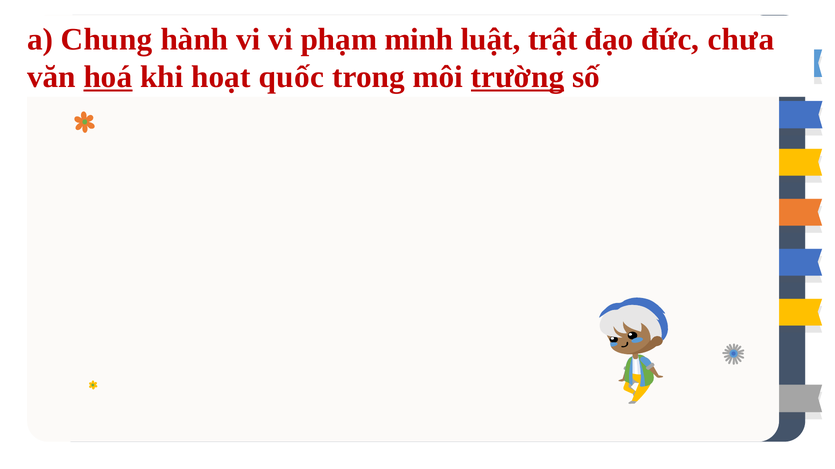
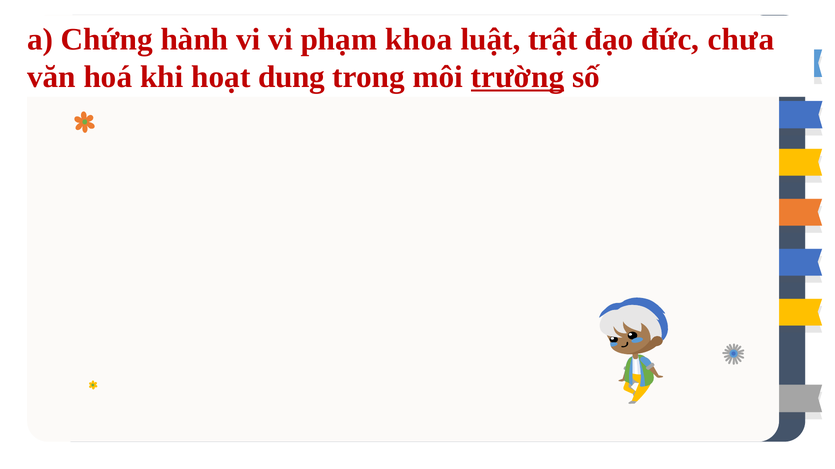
Chung: Chung -> Chứng (107, 40)
minh: minh -> khoa (419, 40)
hoá underline: present -> none (108, 77)
quốc: quốc -> dung (292, 77)
